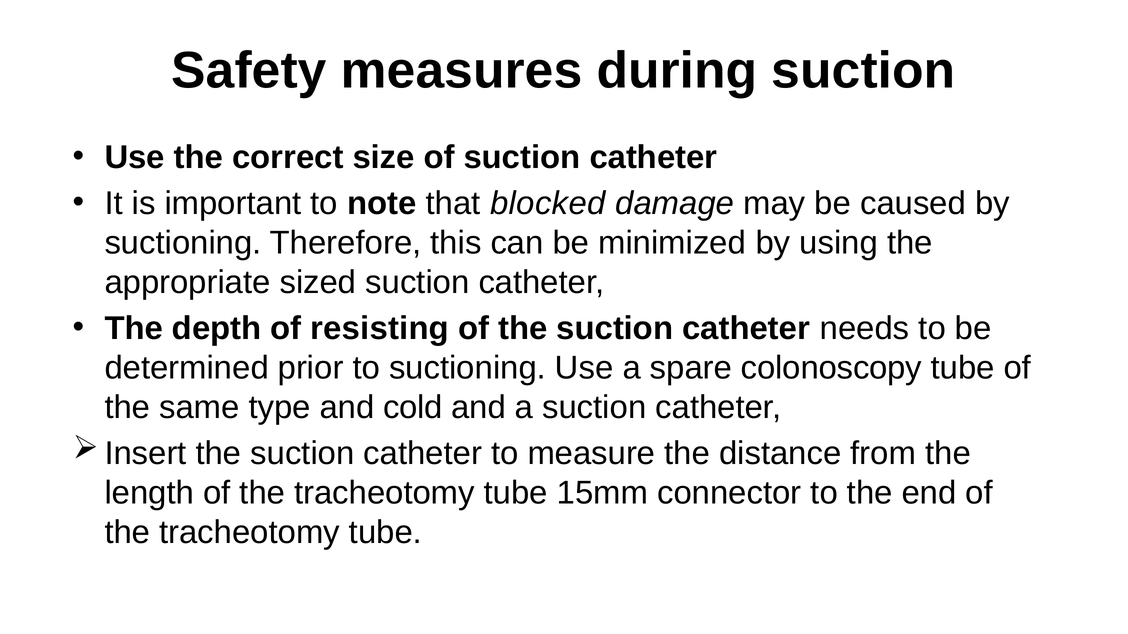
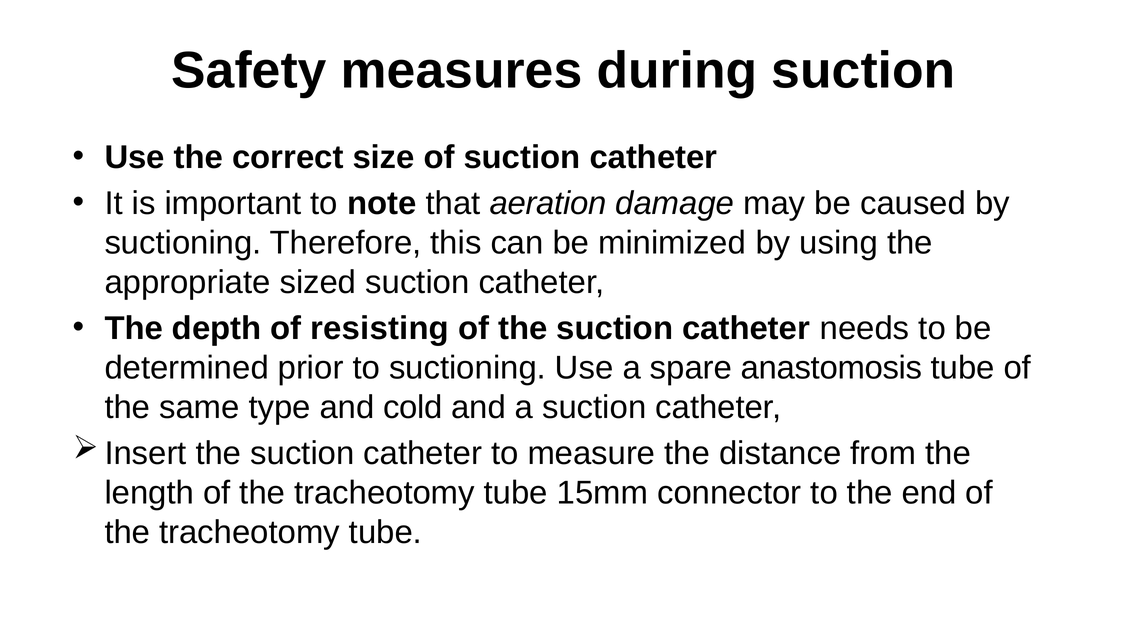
blocked: blocked -> aeration (548, 204)
colonoscopy: colonoscopy -> anastomosis (832, 368)
